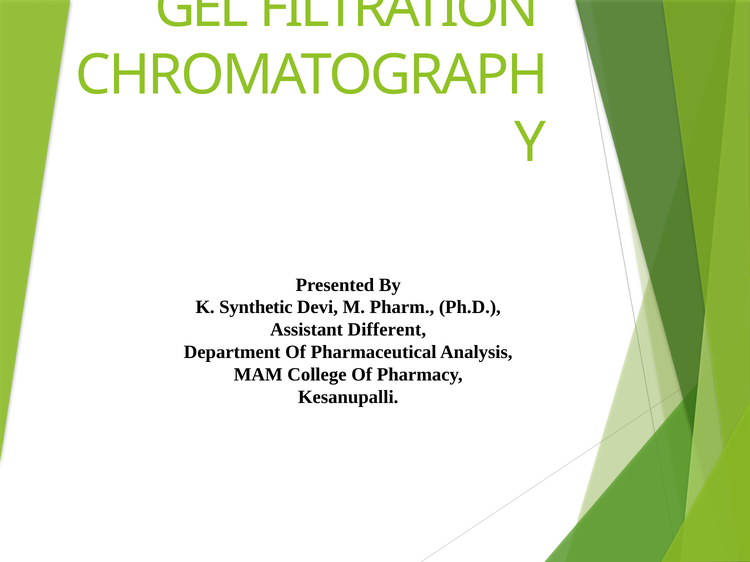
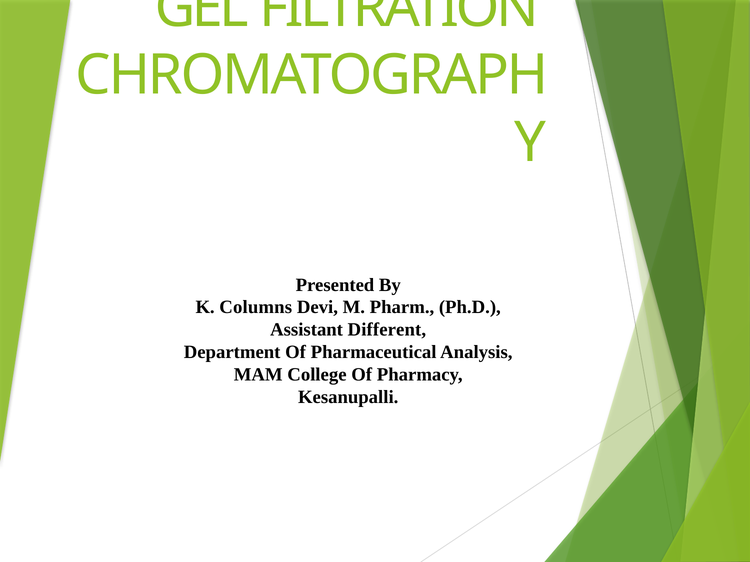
Synthetic: Synthetic -> Columns (256, 308)
